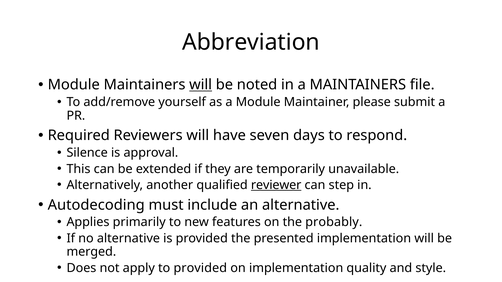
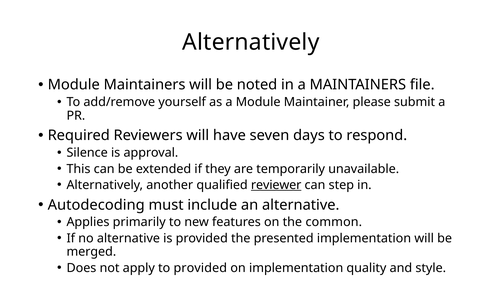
Abbreviation: Abbreviation -> Alternatively (251, 42)
will underline: present -> none (201, 85)
probably: probably -> common (334, 222)
